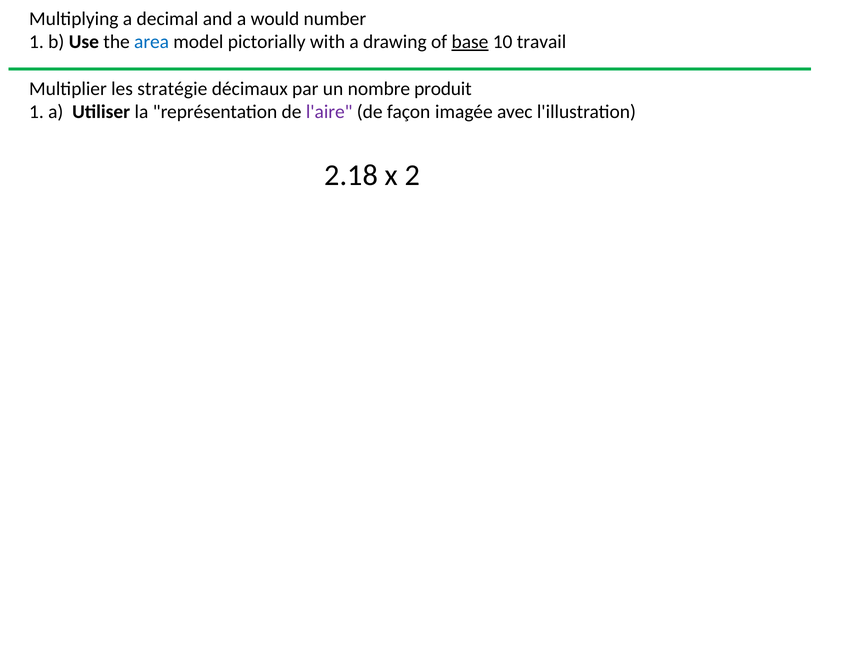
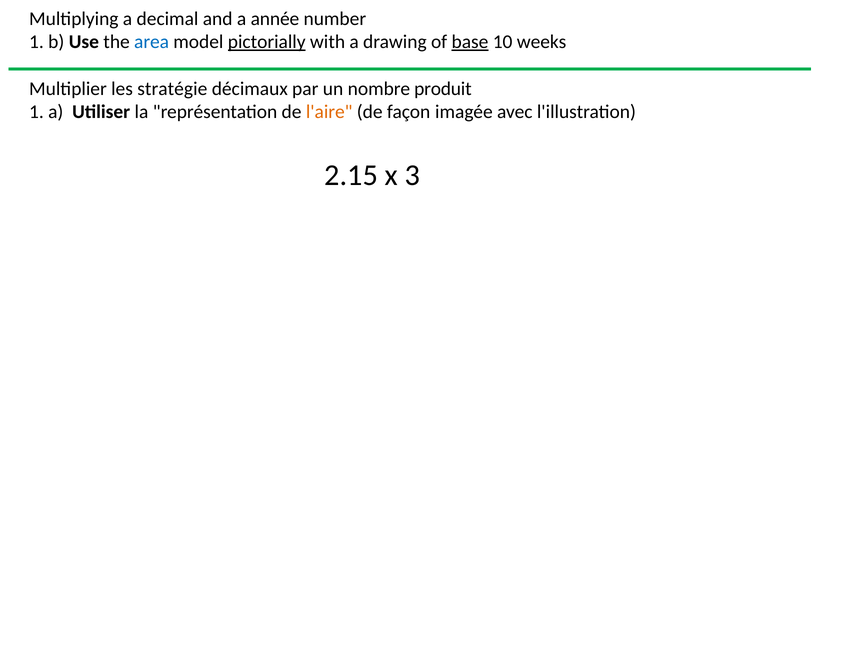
would: would -> année (275, 19)
pictorially underline: none -> present (267, 42)
travail: travail -> weeks (542, 42)
l'aire colour: purple -> orange (329, 112)
2.18: 2.18 -> 2.15 (351, 175)
2: 2 -> 3 (412, 175)
